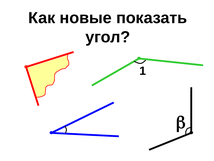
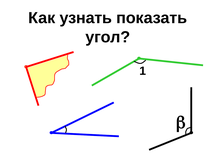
новые: новые -> узнать (86, 18)
